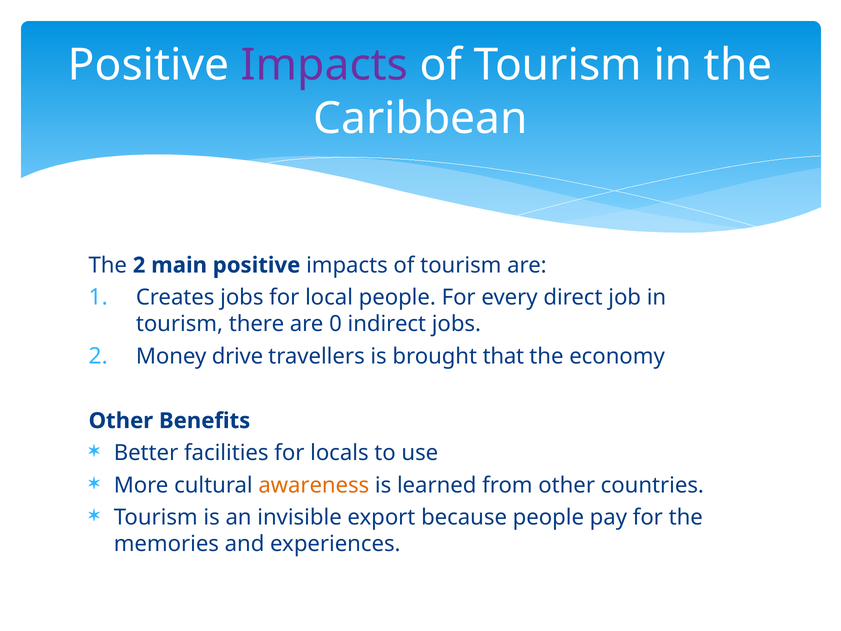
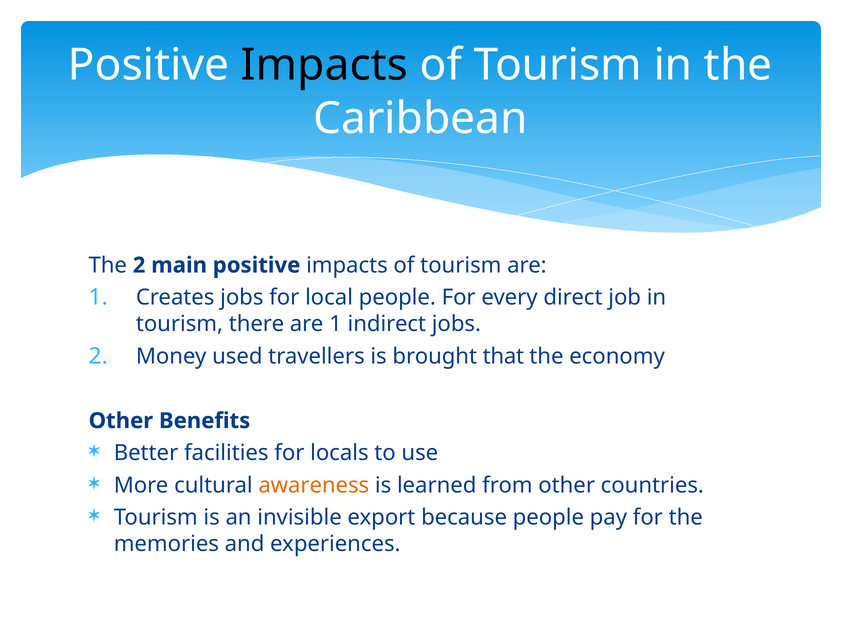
Impacts colour: purple -> black (325, 65)
there are 0: 0 -> 1 (336, 324)
drive: drive -> used (237, 356)
